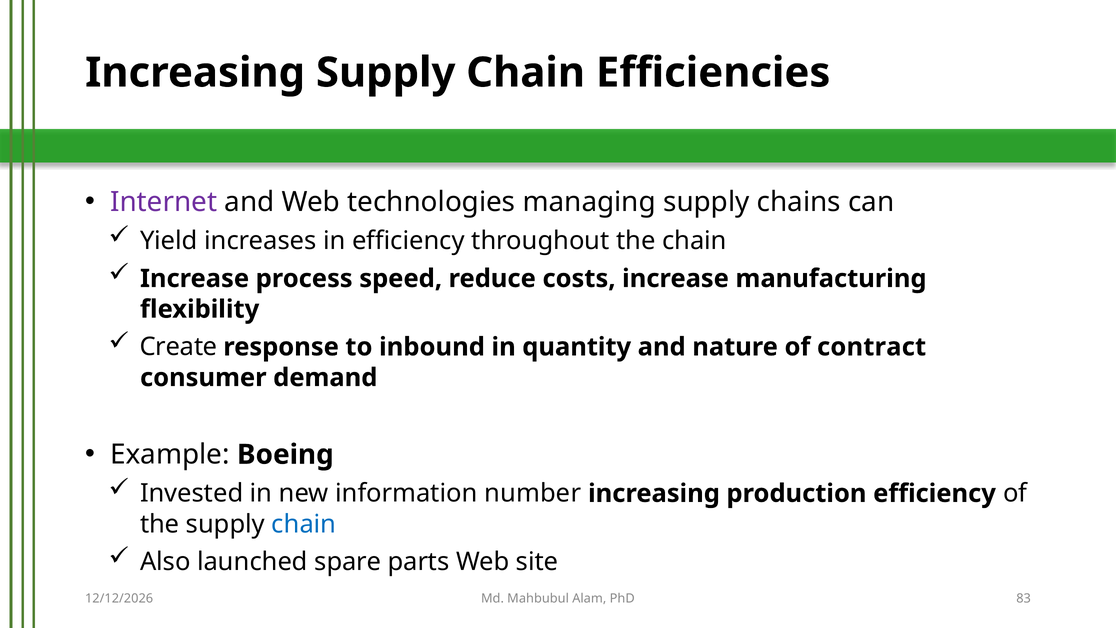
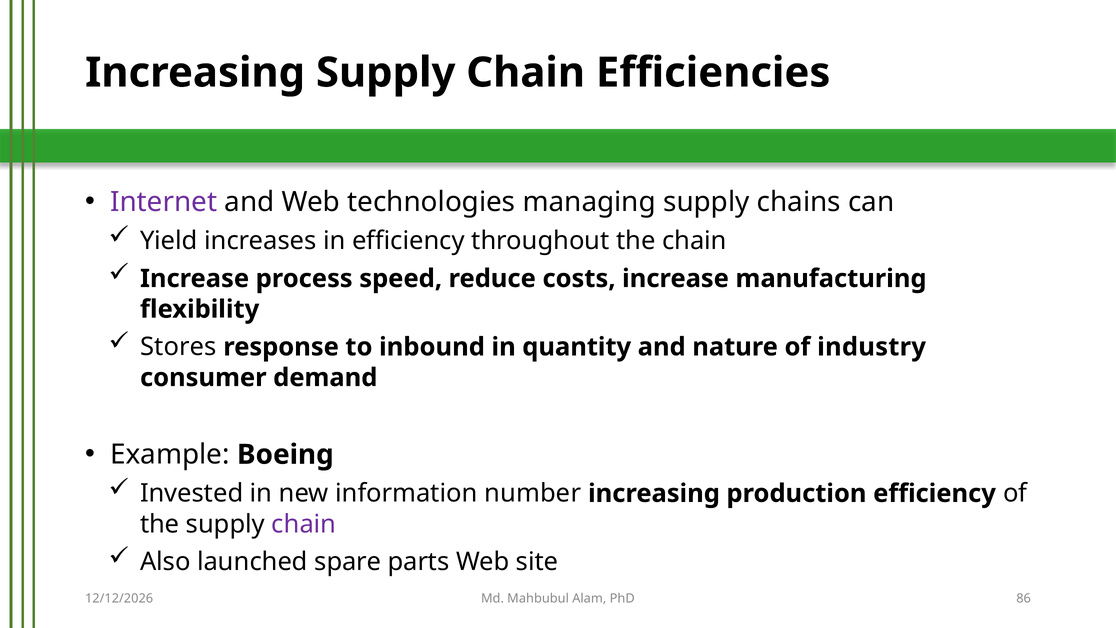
Create: Create -> Stores (178, 347)
contract: contract -> industry (872, 347)
chain colour: blue -> purple (304, 524)
83: 83 -> 86 (1024, 598)
